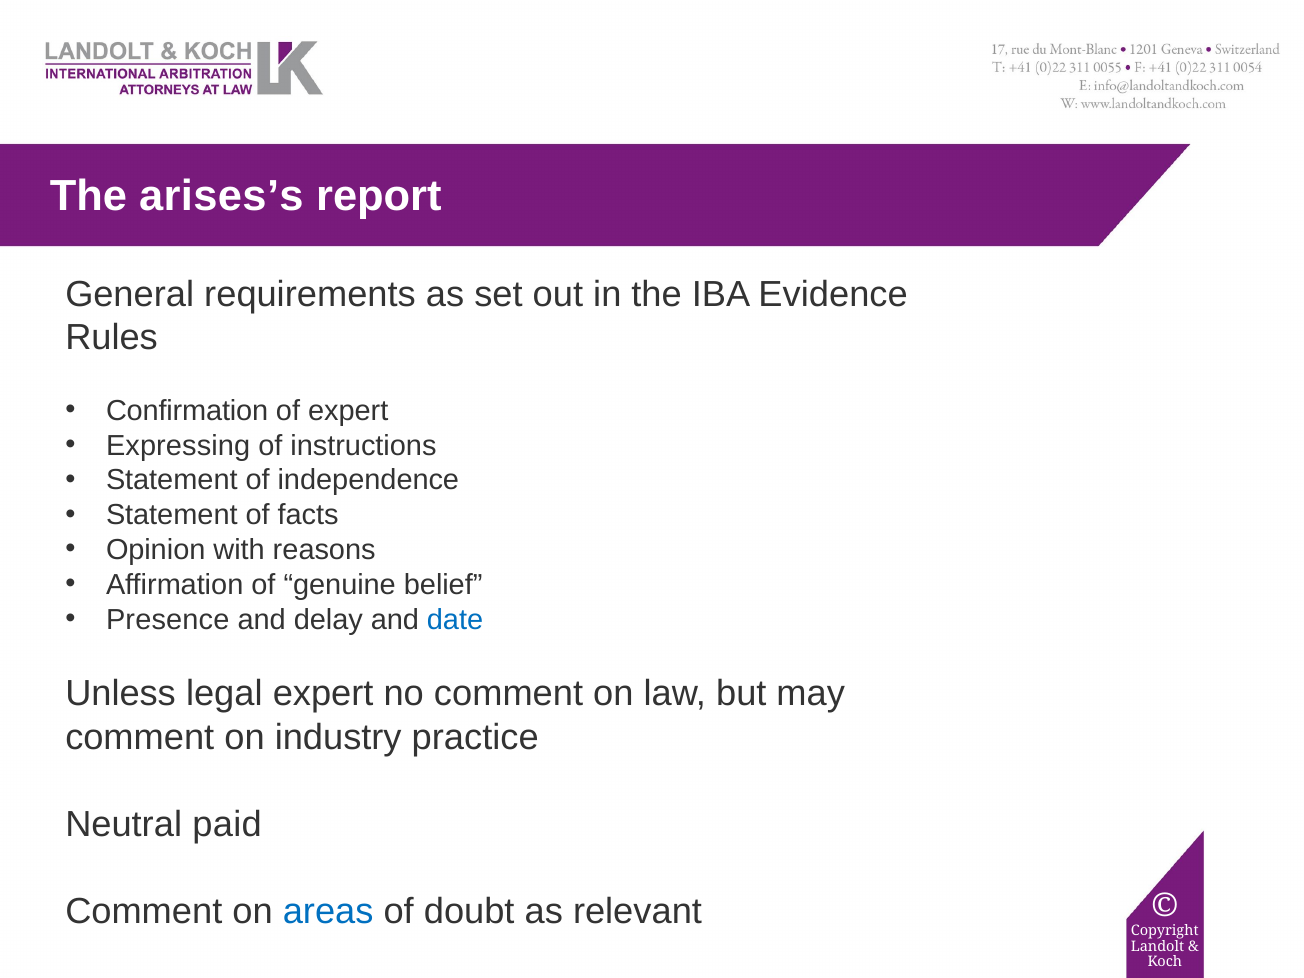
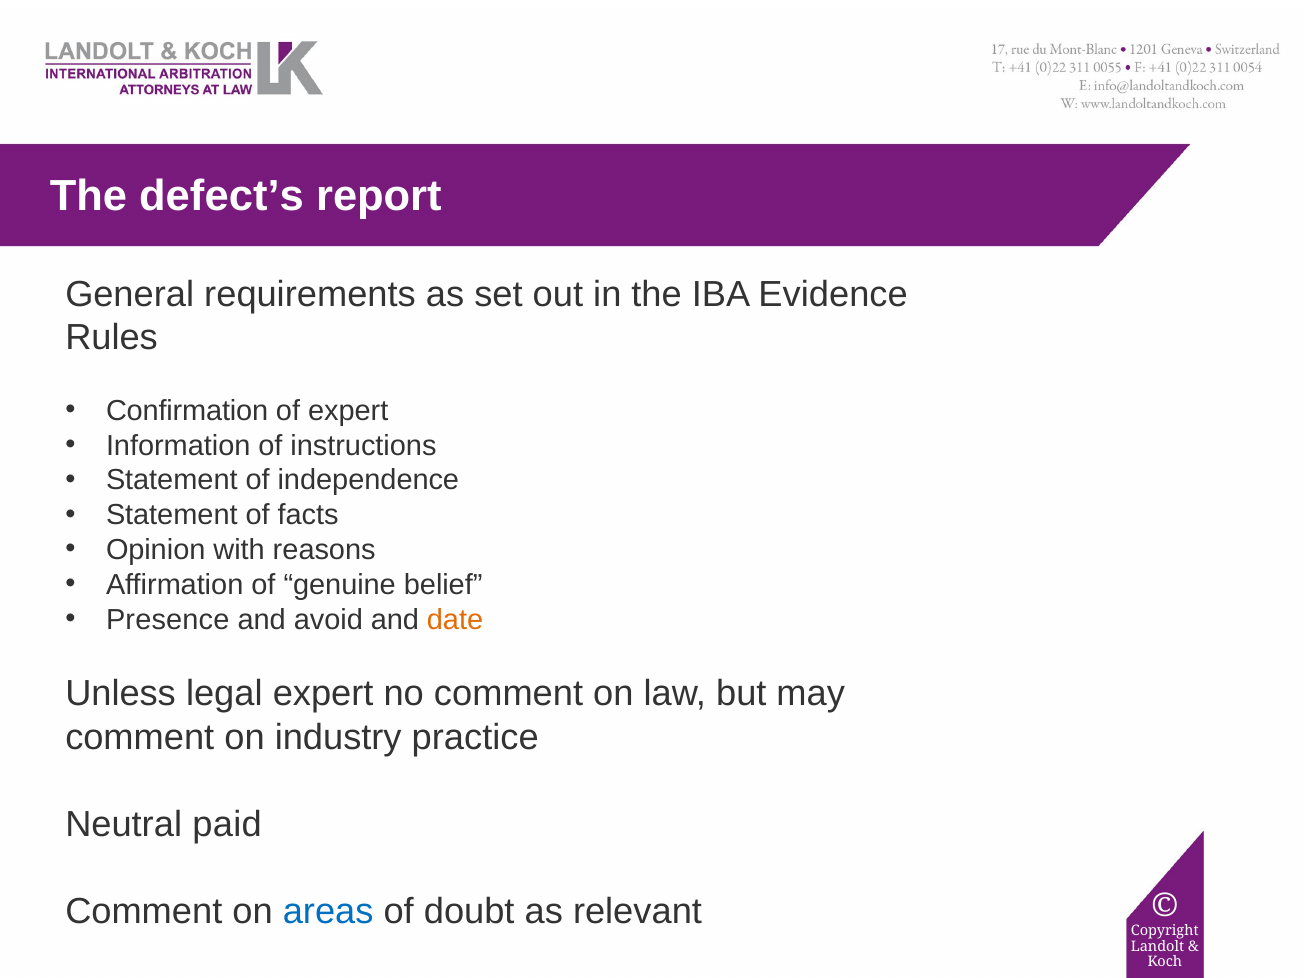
arises’s: arises’s -> defect’s (221, 196)
Expressing: Expressing -> Information (178, 446)
delay: delay -> avoid (328, 619)
date colour: blue -> orange (455, 619)
